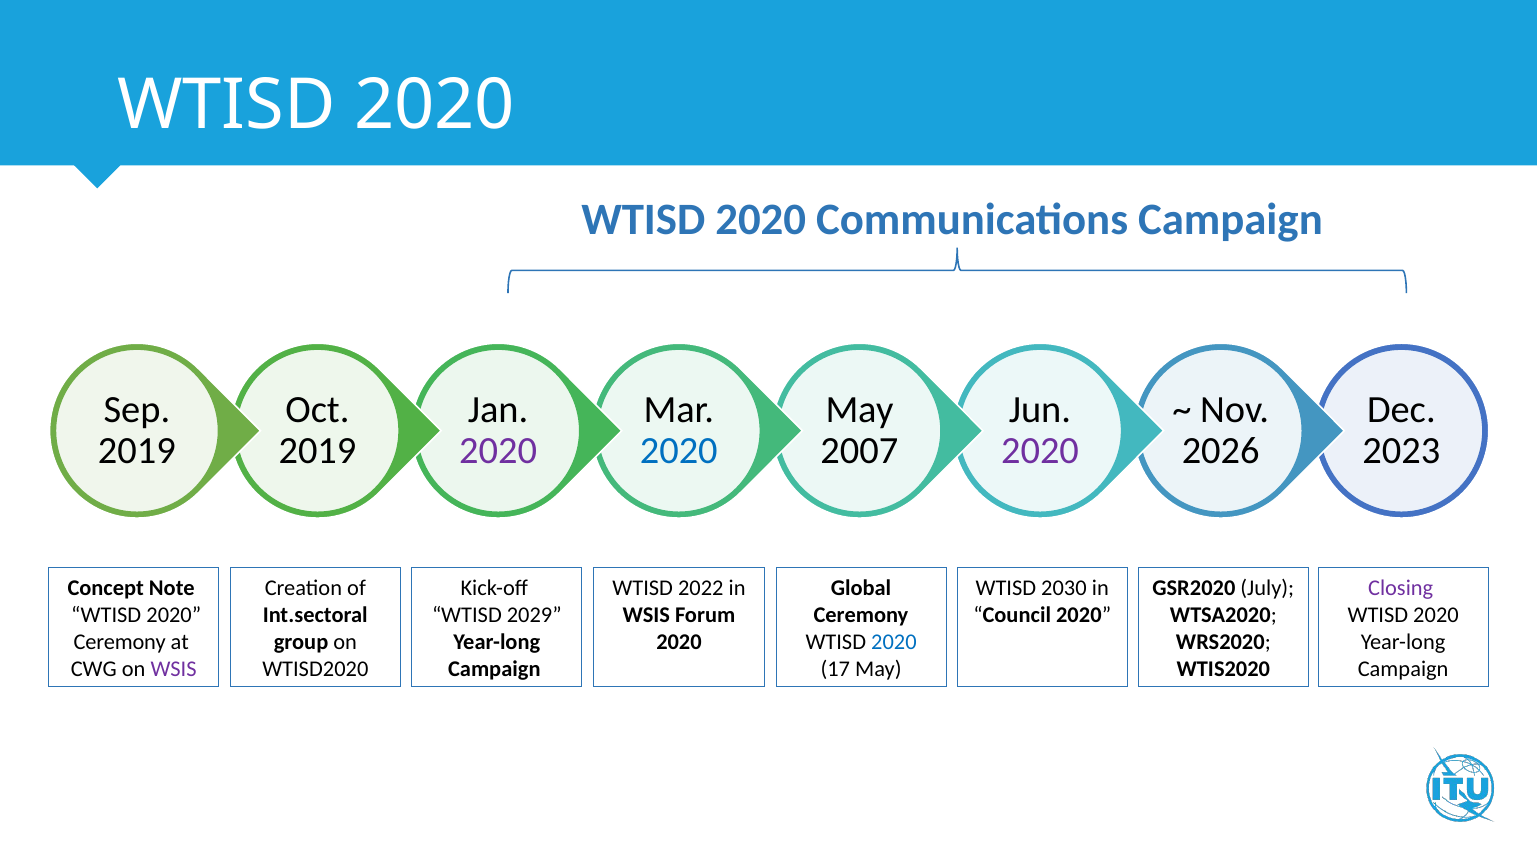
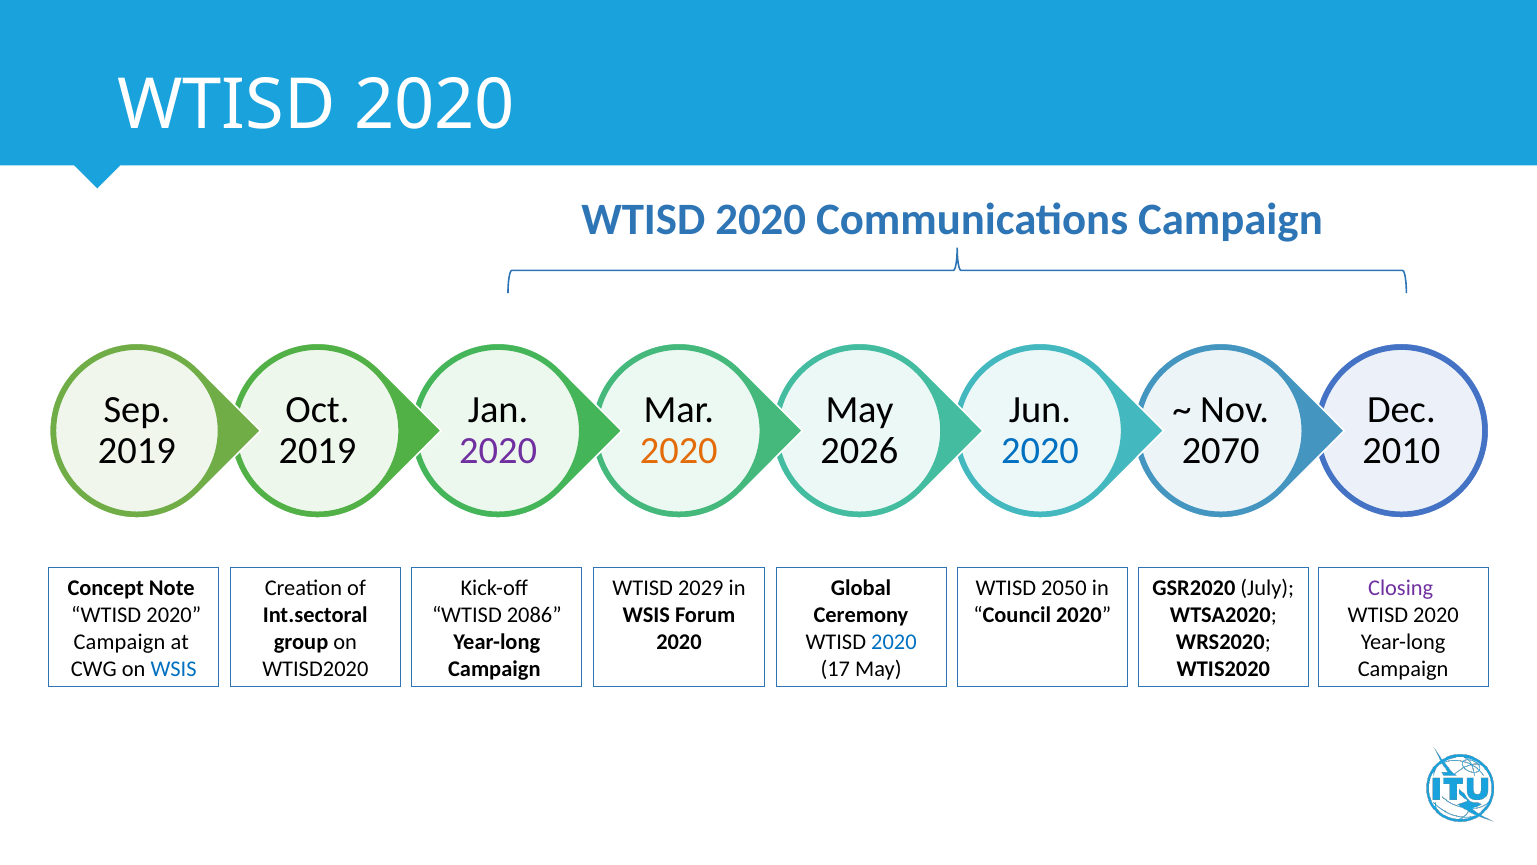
2020 colour: blue -> orange (679, 451)
2007: 2007 -> 2026 (859, 451)
2020 colour: purple -> blue (1040, 451)
2026: 2026 -> 2070 (1221, 451)
2023: 2023 -> 2010 (1401, 451)
2022: 2022 -> 2029 (701, 588)
2030: 2030 -> 2050 (1064, 588)
2029: 2029 -> 2086 (534, 615)
Ceremony: Ceremony -> Campaign (120, 642)
WSIS colour: purple -> blue (174, 669)
